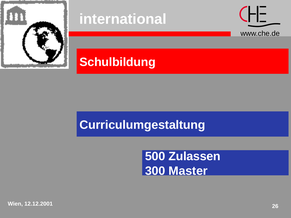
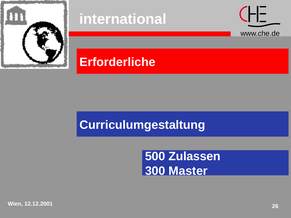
Schulbildung: Schulbildung -> Erforderliche (118, 62)
